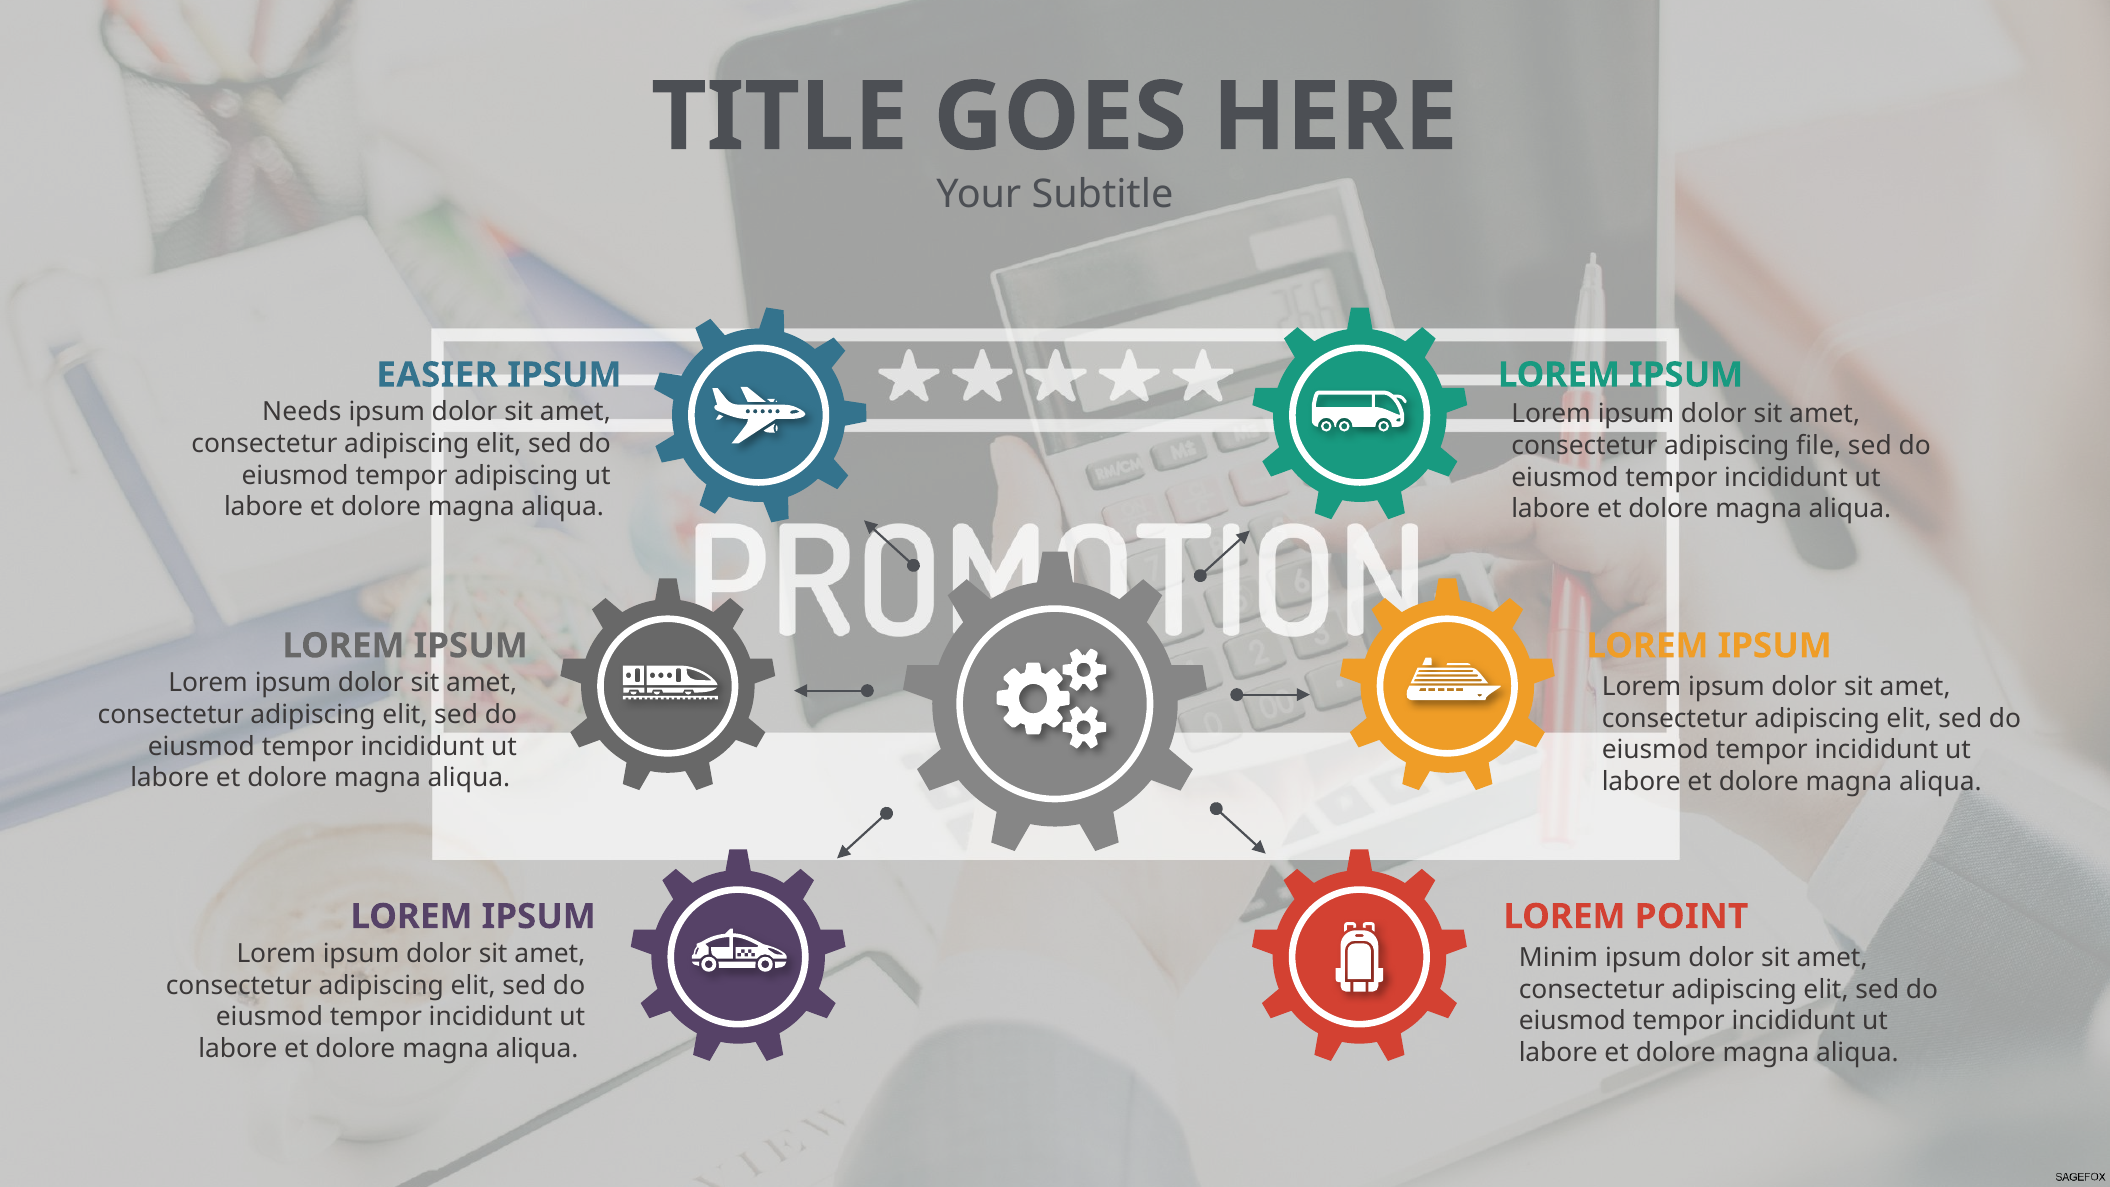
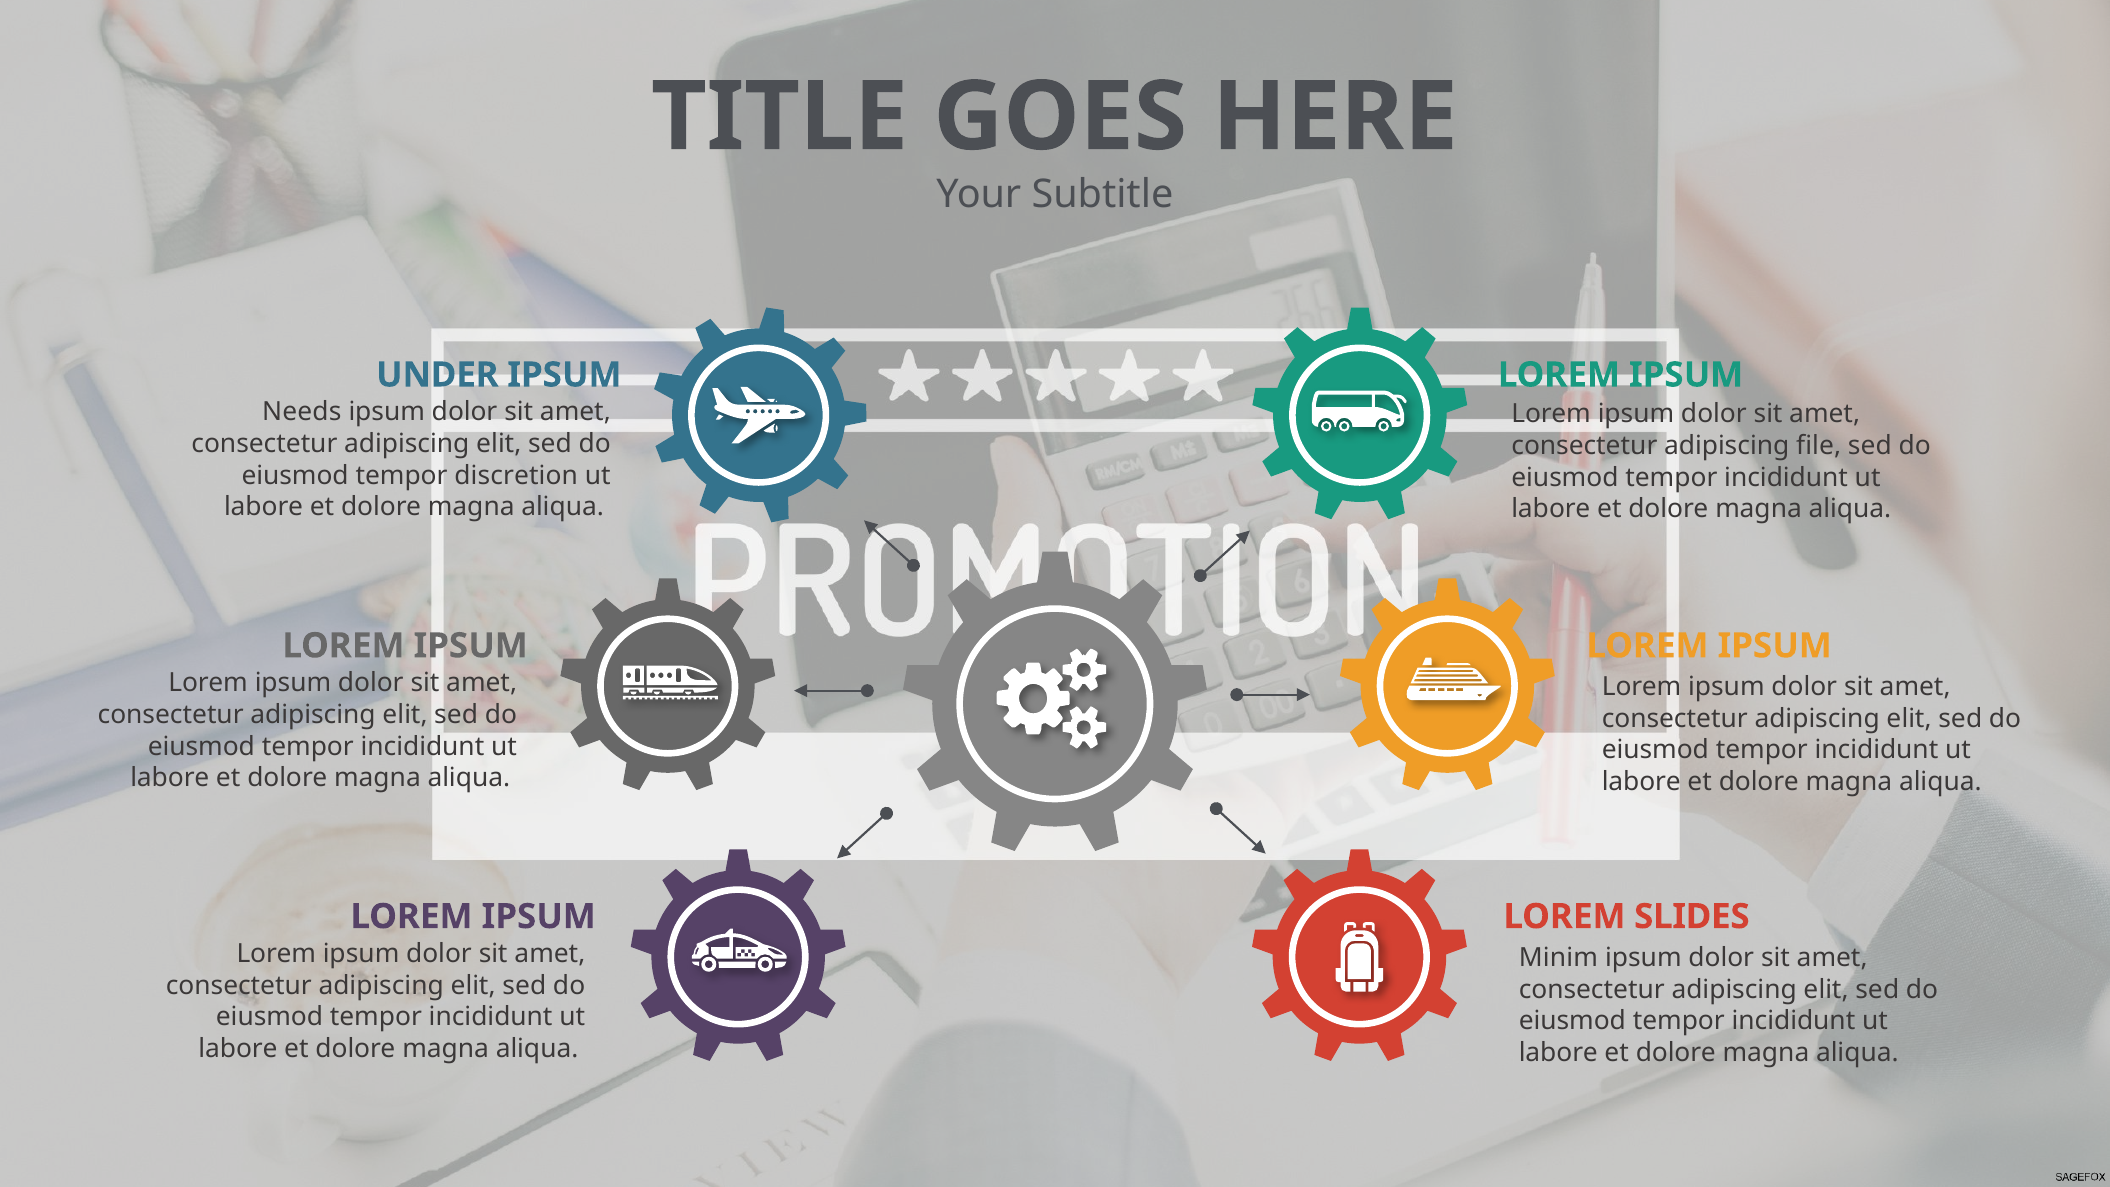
EASIER: EASIER -> UNDER (437, 375)
tempor adipiscing: adipiscing -> discretion (516, 476)
POINT: POINT -> SLIDES (1692, 916)
